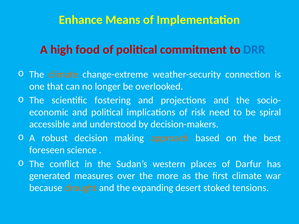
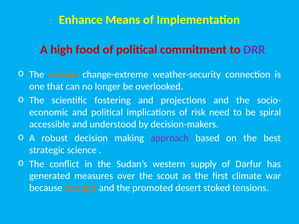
DRR colour: blue -> purple (254, 50)
approach colour: orange -> purple (170, 138)
foreseen: foreseen -> strategic (47, 150)
places: places -> supply (204, 164)
more: more -> scout (168, 176)
expanding: expanding -> promoted (153, 188)
